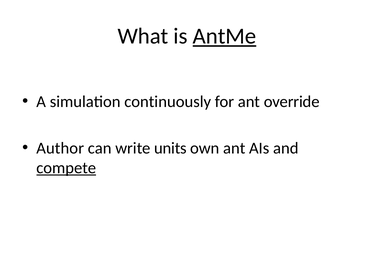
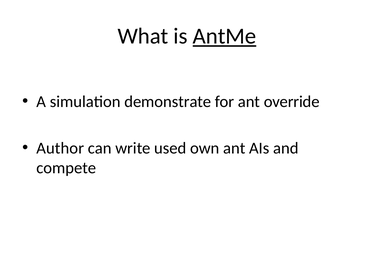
continuously: continuously -> demonstrate (168, 102)
units: units -> used (170, 148)
compete underline: present -> none (66, 168)
